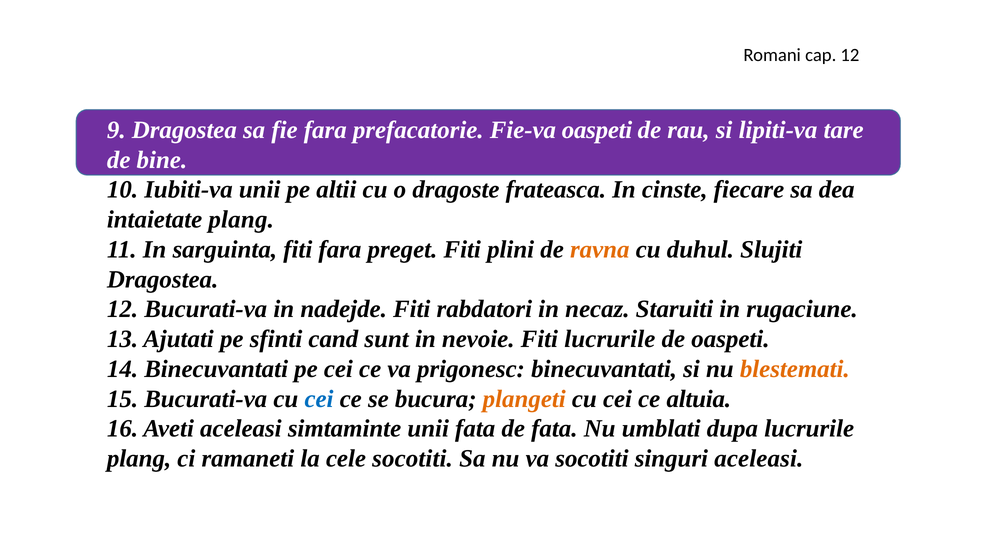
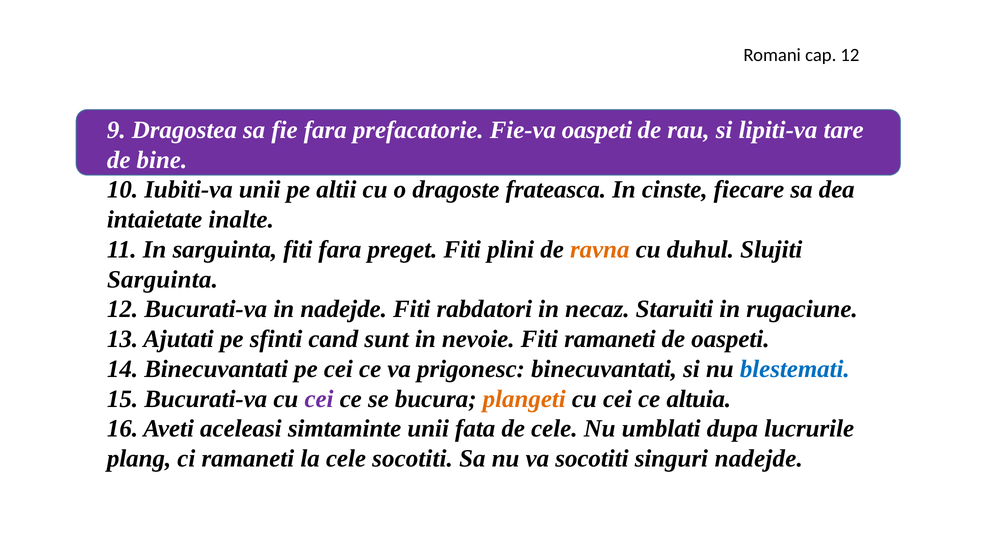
intaietate plang: plang -> inalte (241, 220)
Dragostea: Dragostea -> Sarguinta (162, 279)
Fiti lucrurile: lucrurile -> ramaneti (610, 339)
blestemati colour: orange -> blue (795, 369)
cei colour: blue -> purple (319, 399)
de fata: fata -> cele (554, 429)
singuri aceleasi: aceleasi -> nadejde (759, 459)
